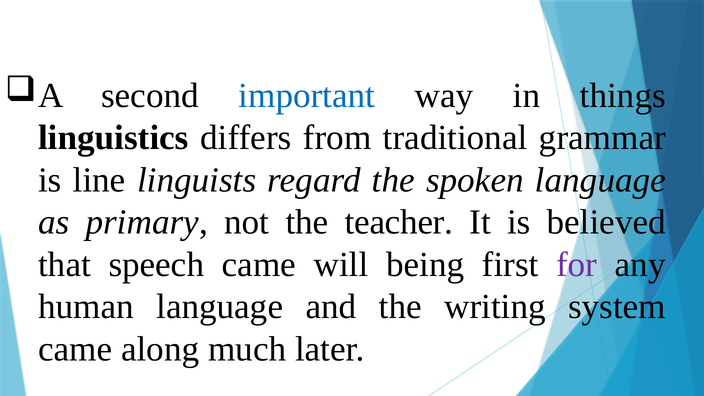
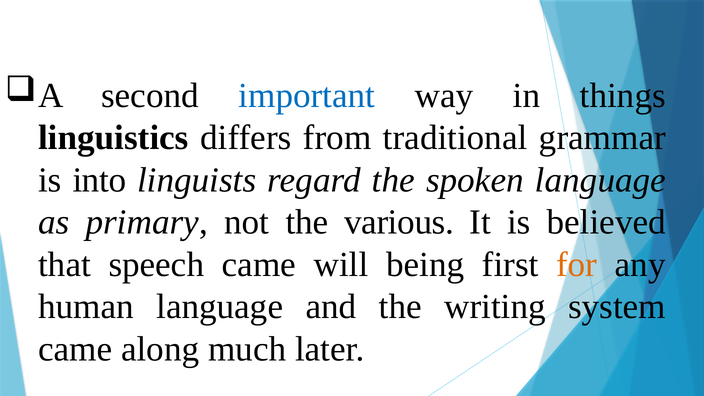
line: line -> into (99, 180)
teacher: teacher -> various (399, 222)
for colour: purple -> orange (577, 265)
